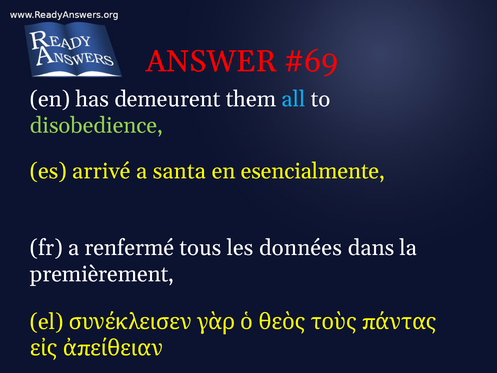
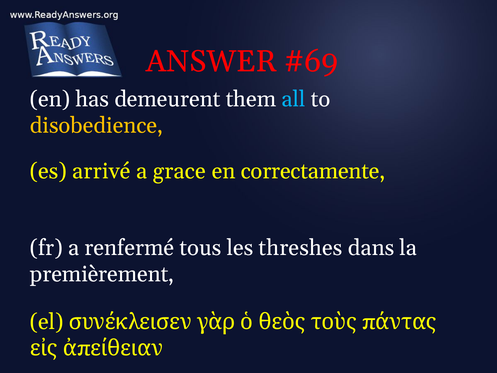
disobedience colour: light green -> yellow (96, 126)
santa: santa -> grace (179, 171)
esencialmente: esencialmente -> correctamente (313, 171)
données: données -> threshes (301, 248)
